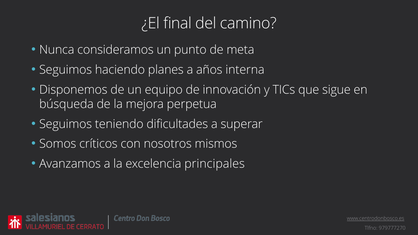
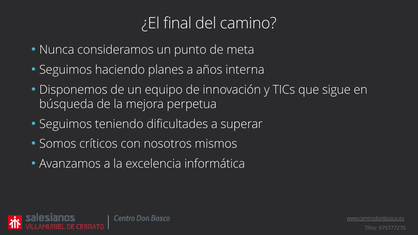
principales: principales -> informática (215, 164)
